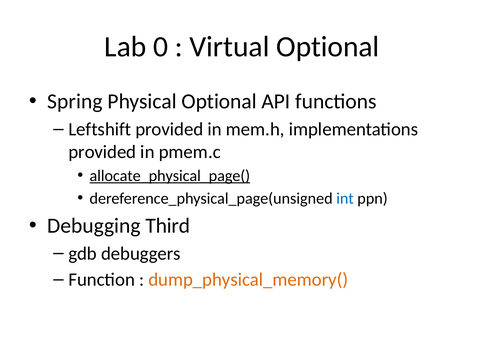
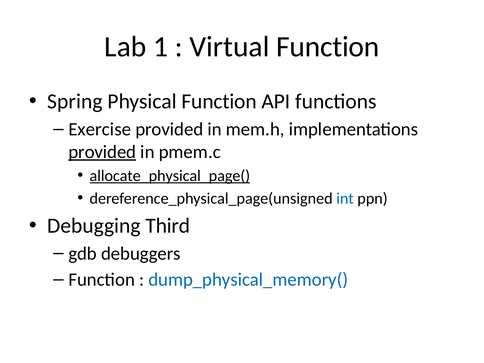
0: 0 -> 1 (161, 47)
Virtual Optional: Optional -> Function (328, 47)
Physical Optional: Optional -> Function (219, 102)
Leftshift: Leftshift -> Exercise (100, 129)
provided underline: none -> present (102, 152)
dump_physical_memory( colour: orange -> blue (248, 280)
